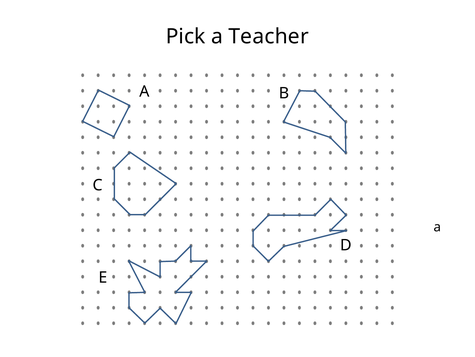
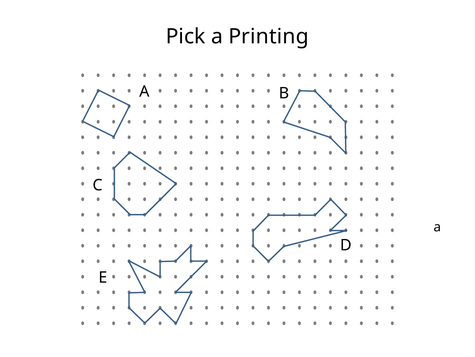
Teacher: Teacher -> Printing (269, 36)
